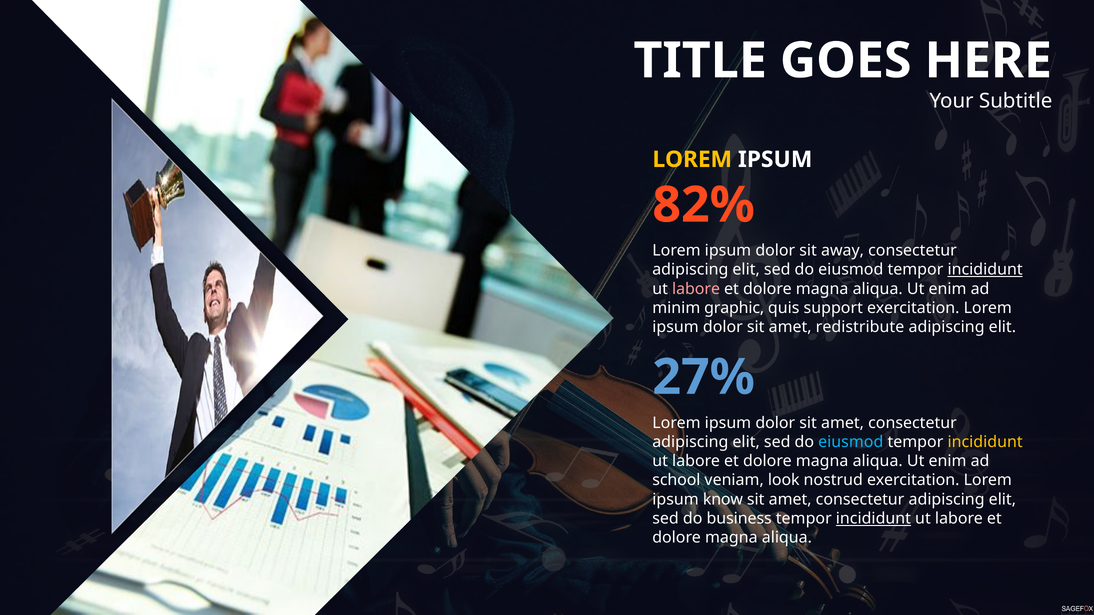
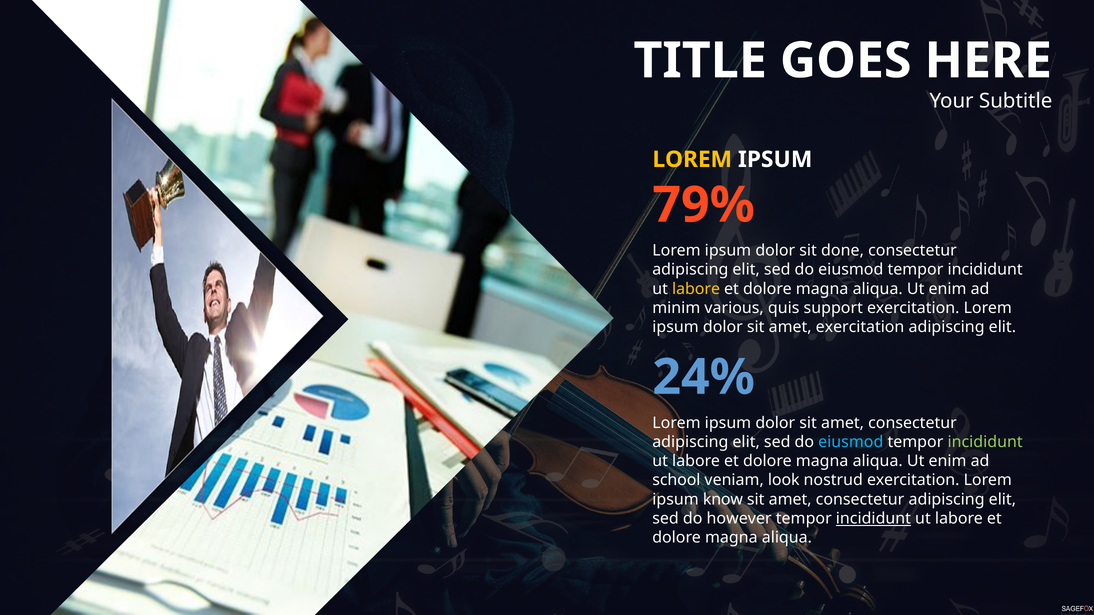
82%: 82% -> 79% (704, 205)
away: away -> done (843, 251)
incididunt underline: present -> none (985, 270)
labore colour: pink -> yellow (696, 289)
graphic: graphic -> various (734, 308)
amet redistribute: redistribute -> exercitation (860, 327)
27%: 27% -> 24% (704, 378)
incididunt colour: yellow -> light green (985, 442)
business: business -> however (739, 519)
